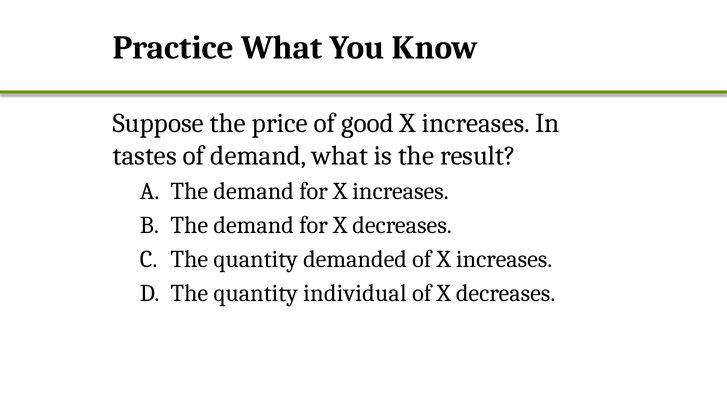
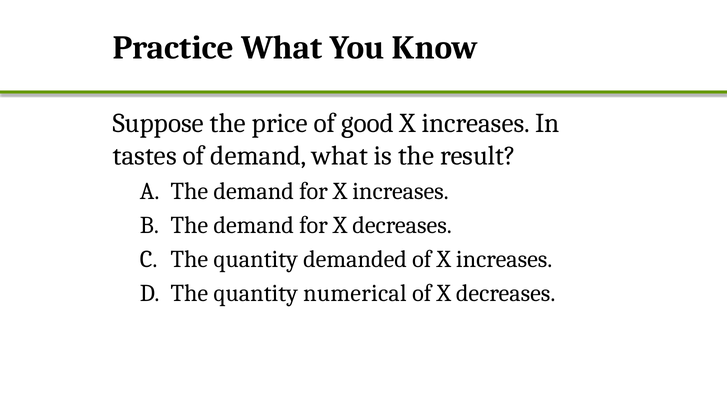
individual: individual -> numerical (355, 293)
